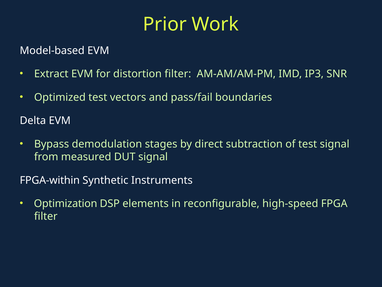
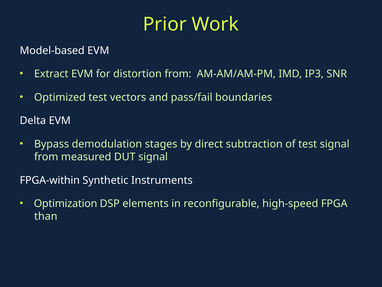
distortion filter: filter -> from (178, 74)
filter: filter -> than (46, 216)
